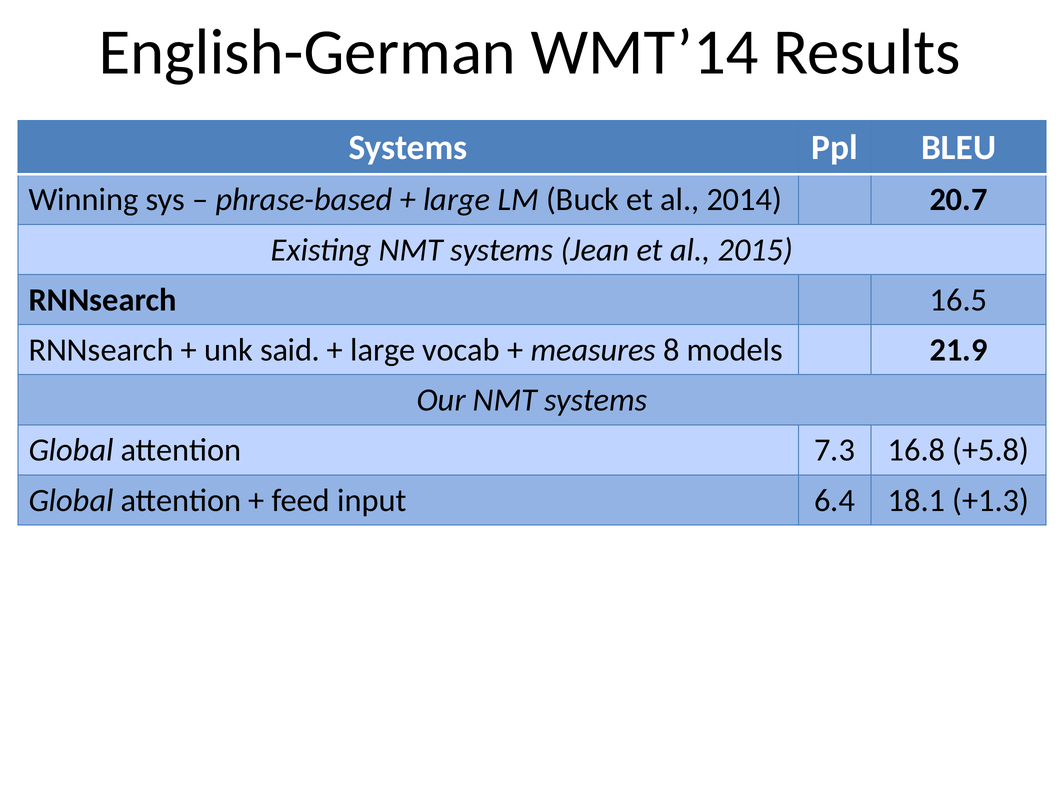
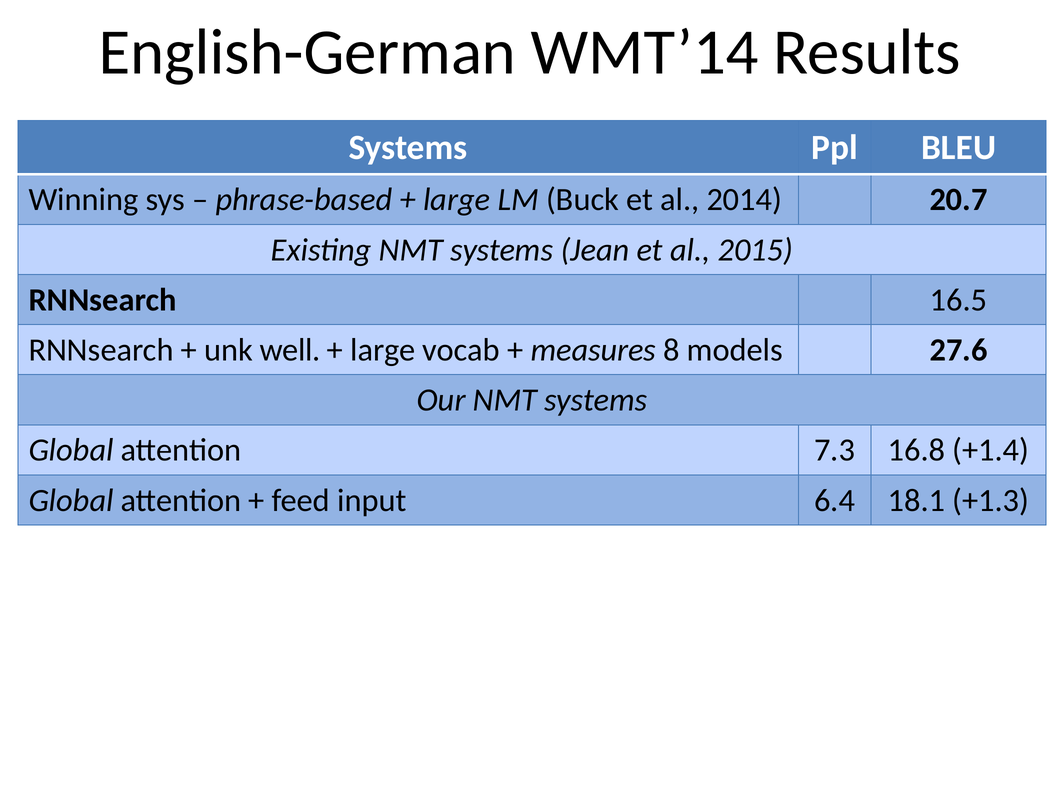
said: said -> well (290, 350)
21.9: 21.9 -> 27.6 (959, 350)
+5.8: +5.8 -> +1.4 (991, 450)
